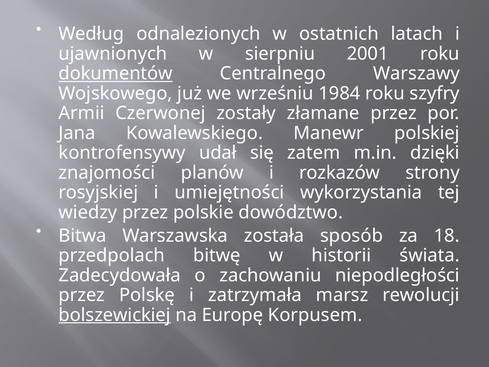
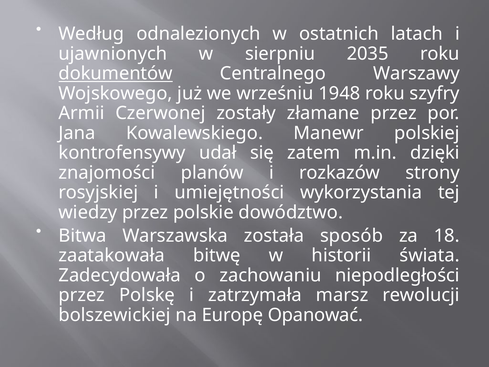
2001: 2001 -> 2035 (368, 54)
1984: 1984 -> 1948 (339, 93)
przedpolach: przedpolach -> zaatakowała (112, 255)
bolszewickiej underline: present -> none (115, 315)
Korpusem: Korpusem -> Opanować (315, 315)
